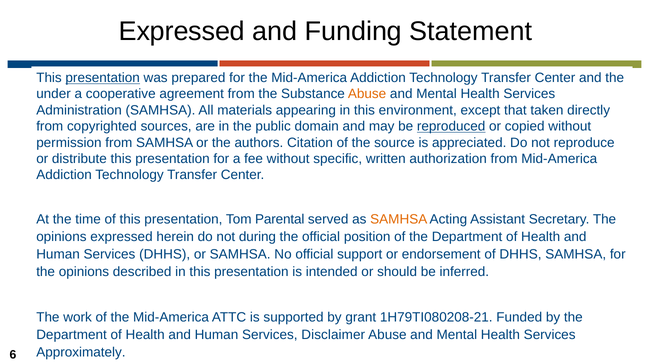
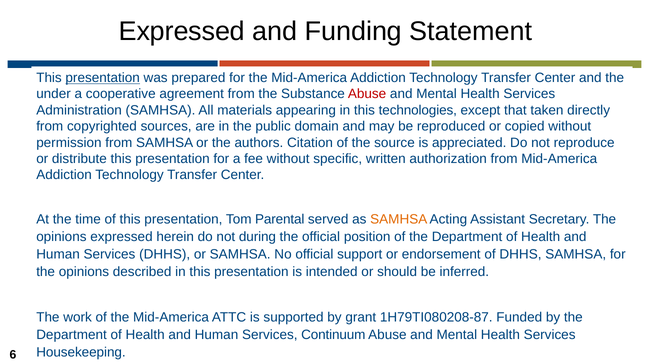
Abuse colour: orange -> red (367, 94)
environment: environment -> technologies (418, 110)
reproduced underline: present -> none (451, 127)
1H79TI080208-21: 1H79TI080208-21 -> 1H79TI080208-87 (436, 318)
Disclaimer: Disclaimer -> Continuum (333, 335)
Approximately: Approximately -> Housekeeping (81, 353)
